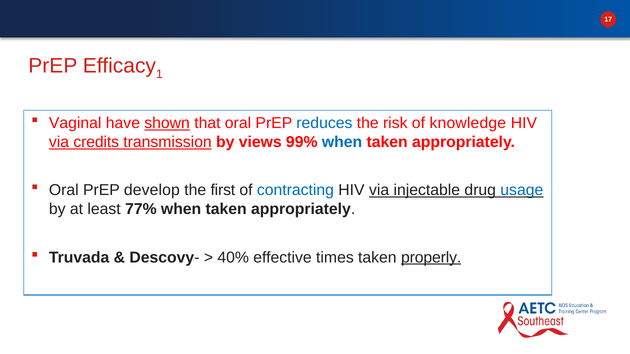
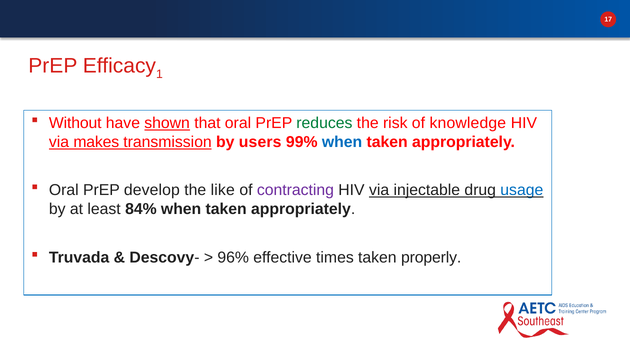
Vaginal: Vaginal -> Without (75, 123)
reduces colour: blue -> green (324, 123)
credits: credits -> makes (96, 142)
views: views -> users (260, 142)
first: first -> like (223, 191)
contracting colour: blue -> purple (295, 191)
77%: 77% -> 84% (141, 209)
40%: 40% -> 96% (233, 258)
properly underline: present -> none (431, 258)
